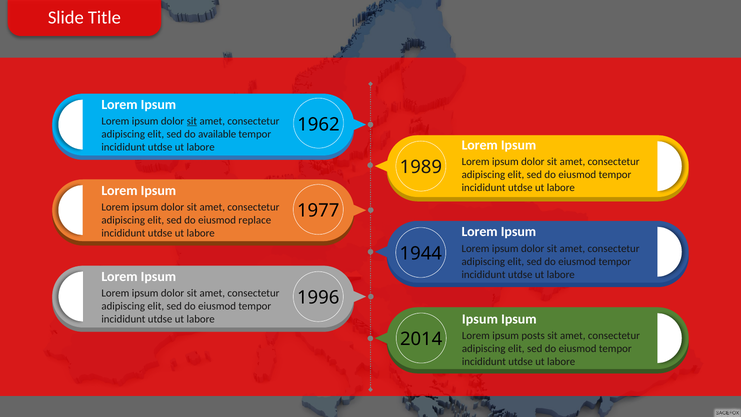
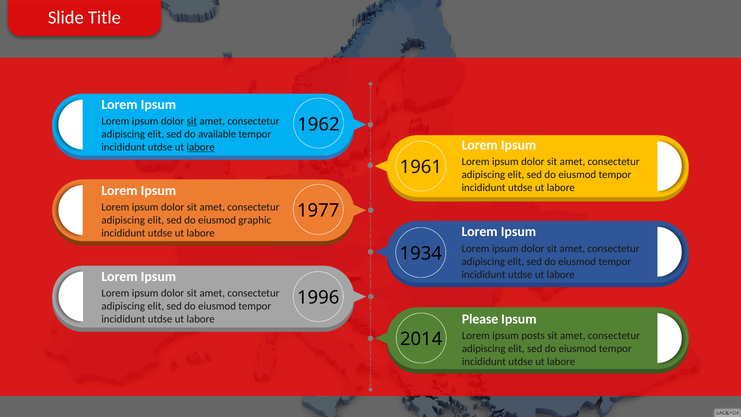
labore underline: none -> present (201, 147)
1989: 1989 -> 1961 (421, 167)
replace: replace -> graphic (255, 220)
1944: 1944 -> 1934 (421, 254)
Ipsum: Ipsum -> Please (480, 319)
